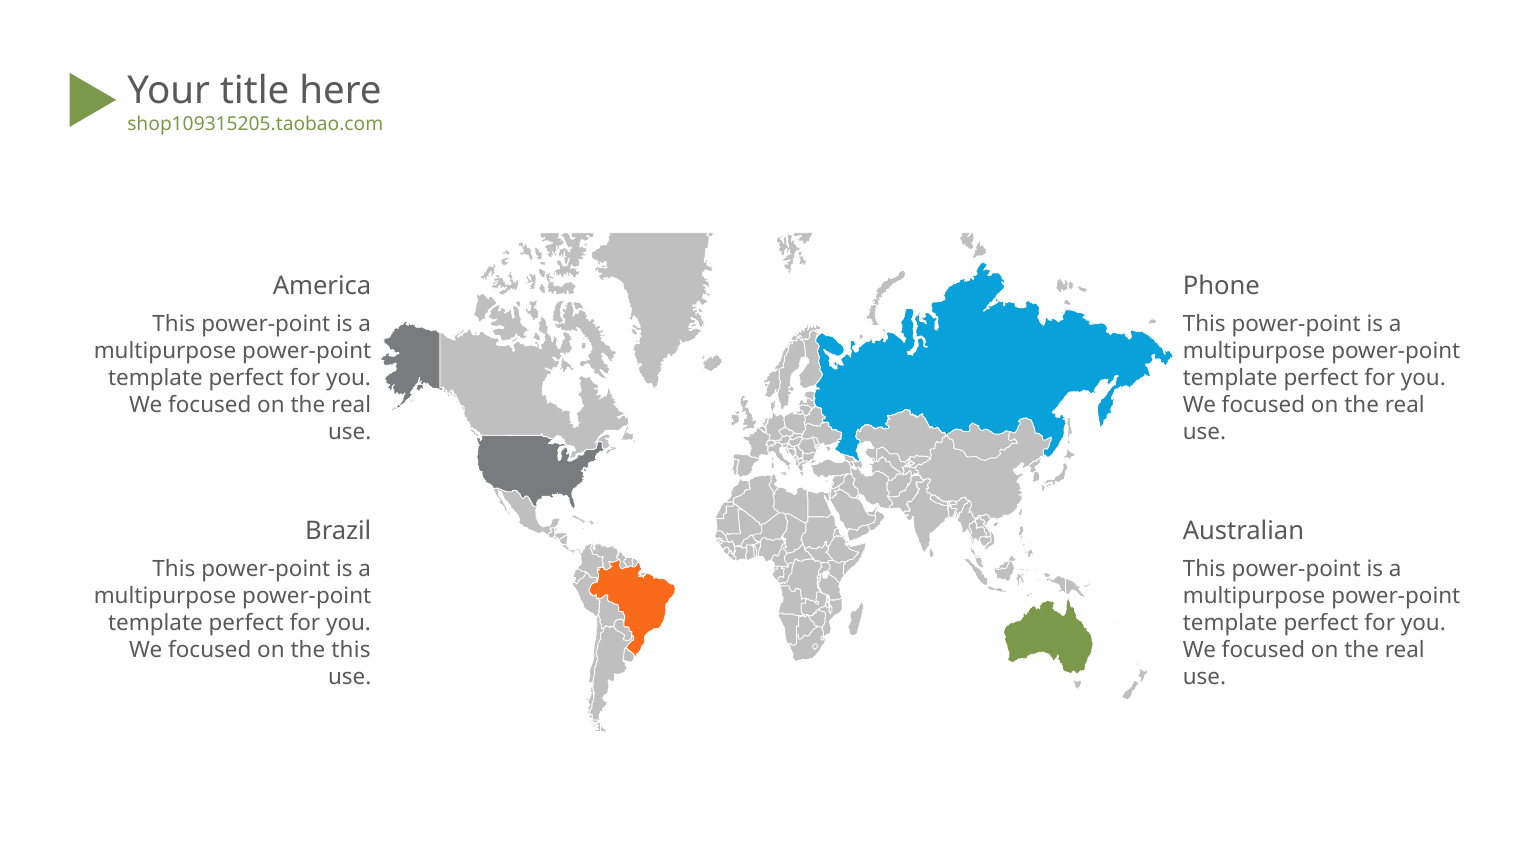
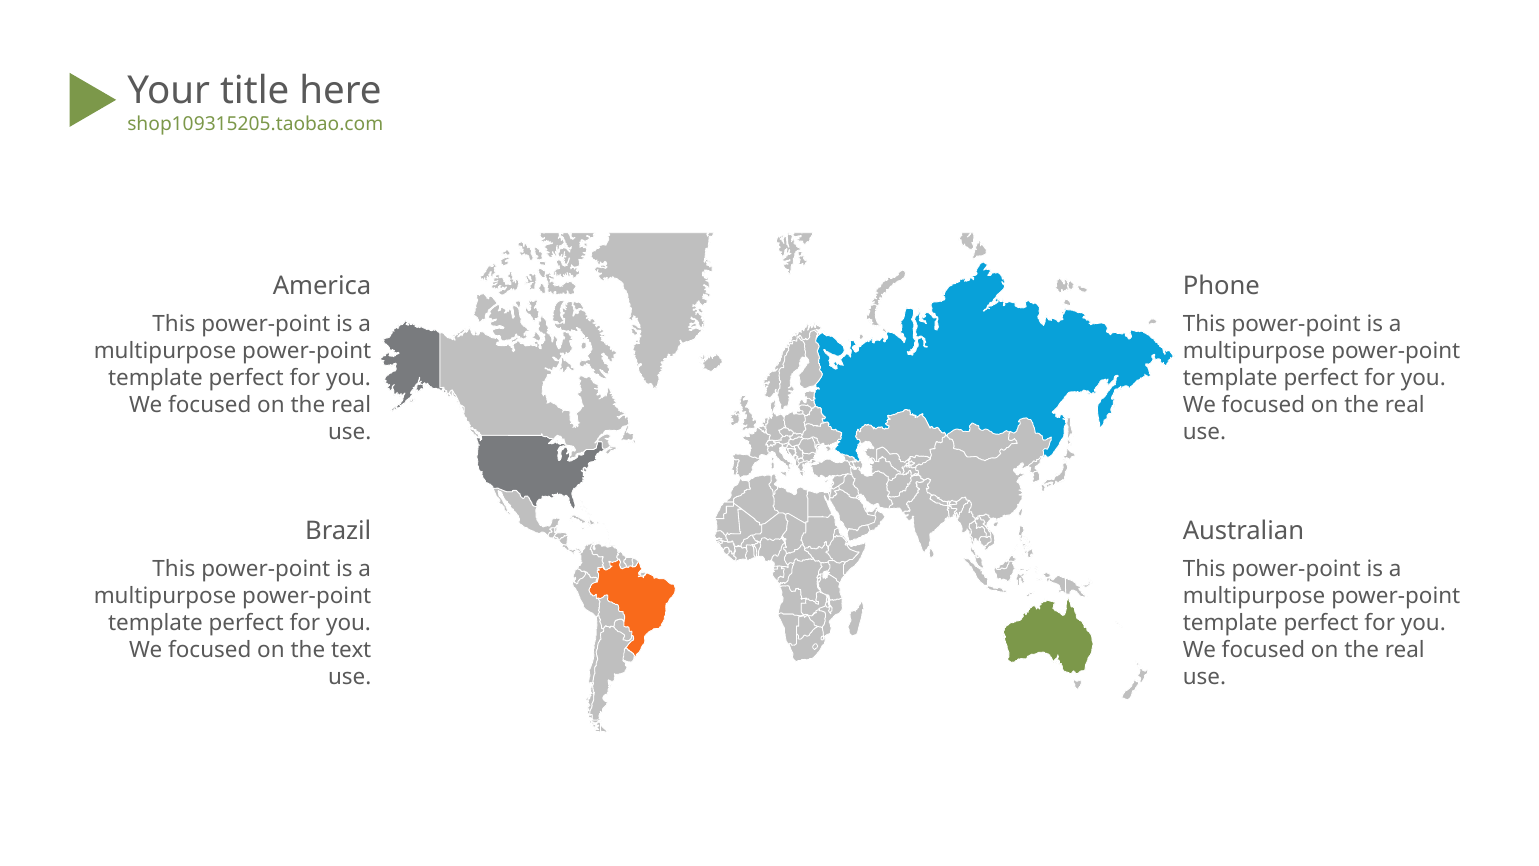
the this: this -> text (351, 650)
